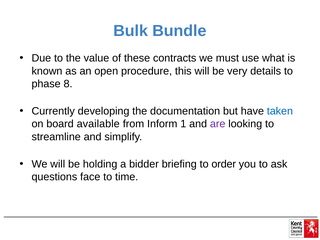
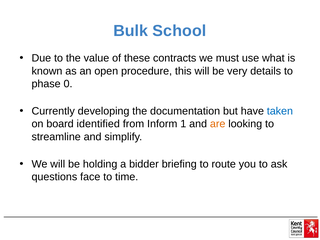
Bundle: Bundle -> School (179, 31)
8: 8 -> 0 (68, 84)
available: available -> identified (98, 124)
are colour: purple -> orange (218, 124)
order: order -> route (224, 164)
